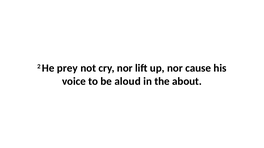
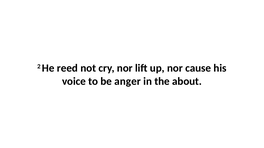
prey: prey -> reed (67, 68)
aloud: aloud -> anger (128, 82)
